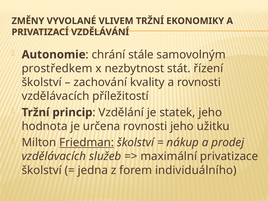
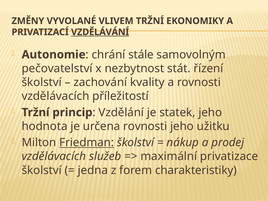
VZDĚLÁVÁNÍ underline: none -> present (100, 32)
prostředkem: prostředkem -> pečovatelství (57, 68)
individuálního: individuálního -> charakteristiky (196, 170)
